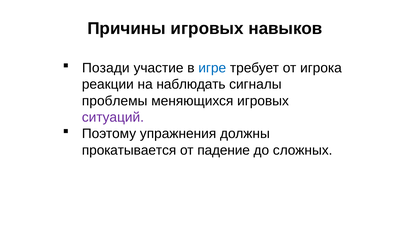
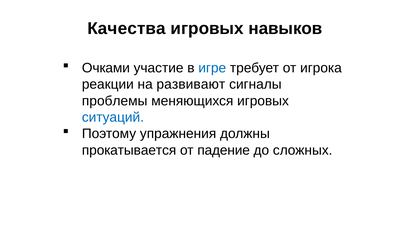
Причины: Причины -> Качества (127, 29)
Позади: Позади -> Очками (106, 68)
наблюдать: наблюдать -> развивают (191, 84)
ситуаций colour: purple -> blue (113, 117)
